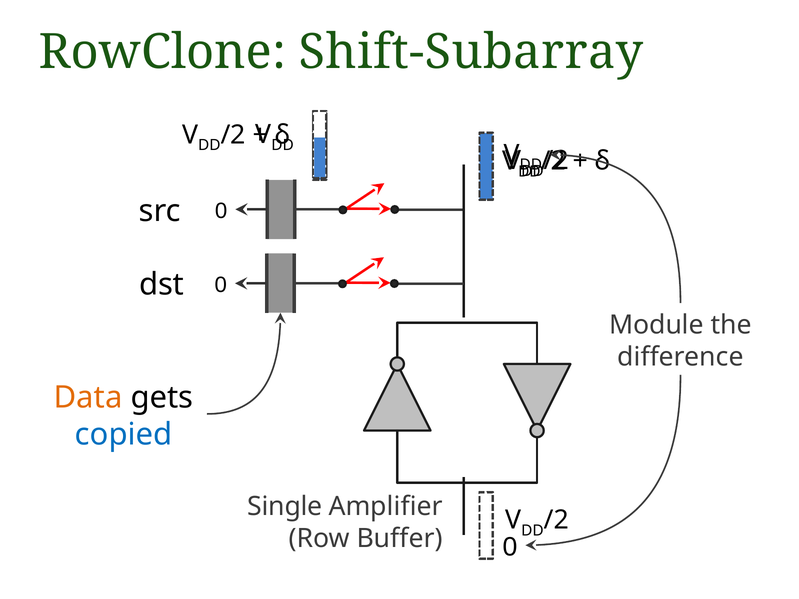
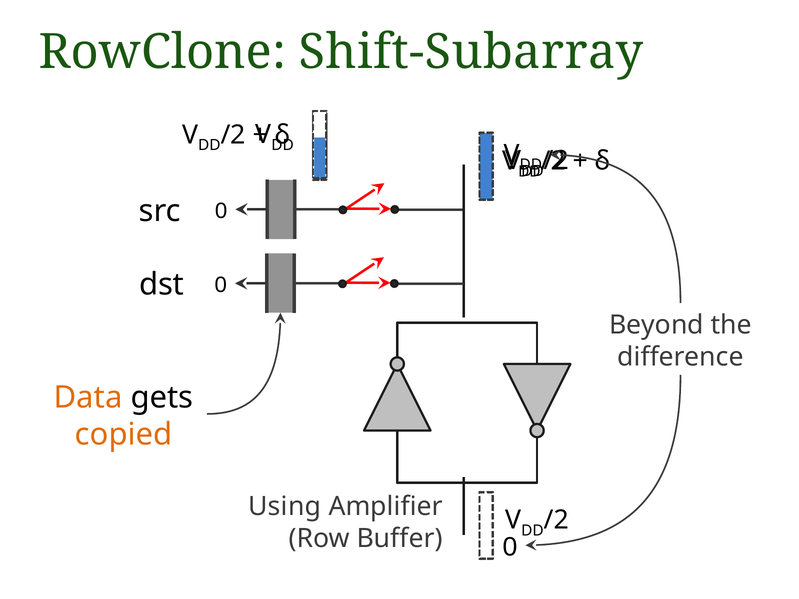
Module: Module -> Beyond (656, 325)
copied colour: blue -> orange (124, 435)
Single: Single -> Using (285, 507)
